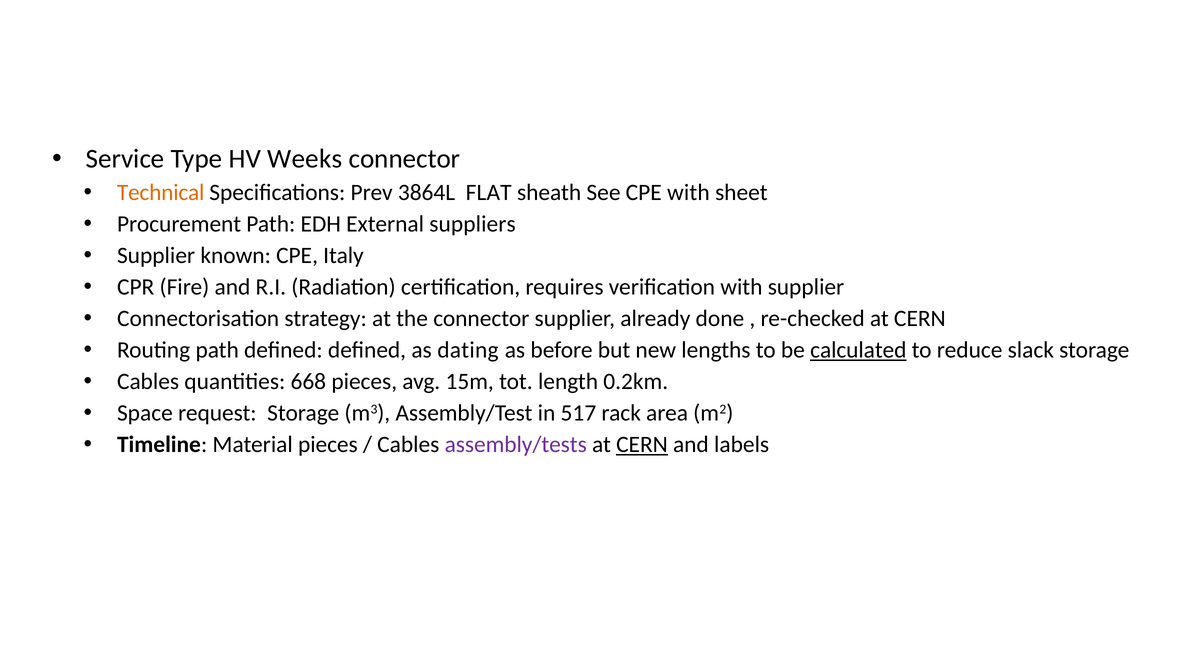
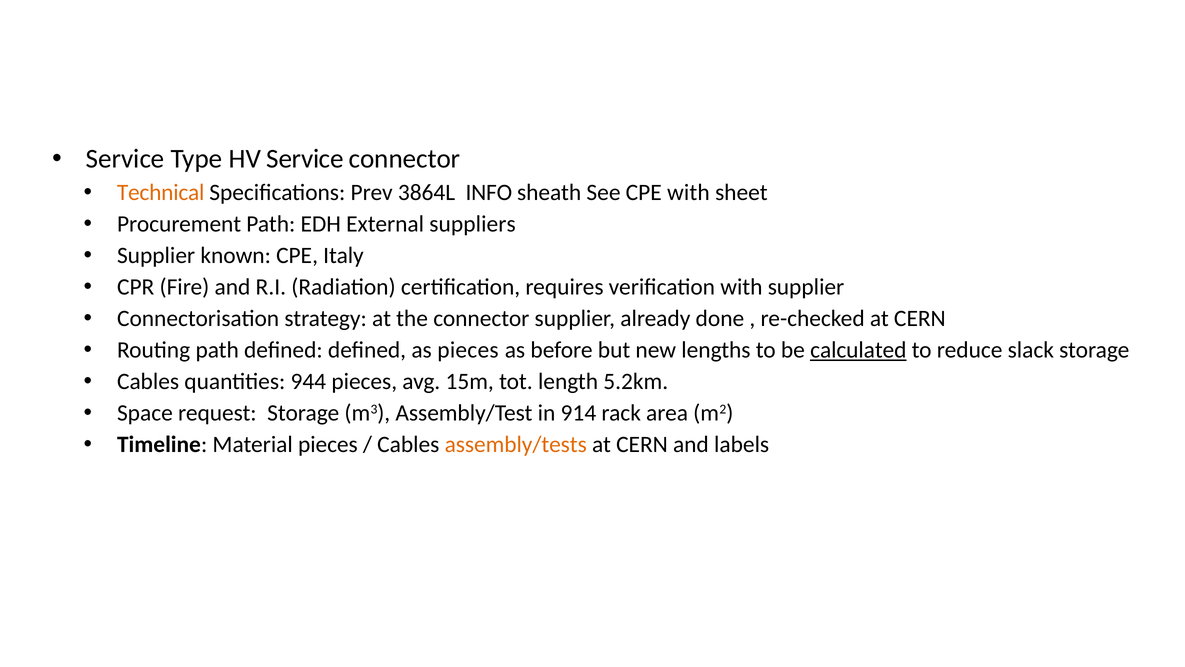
HV Weeks: Weeks -> Service (305, 159)
FLAT: FLAT -> INFO (489, 192)
as dating: dating -> pieces (468, 350)
668: 668 -> 944 (308, 381)
0.2km: 0.2km -> 5.2km (636, 381)
517: 517 -> 914 (578, 413)
assembly/tests colour: purple -> orange (516, 444)
CERN underline: present -> none (642, 444)
